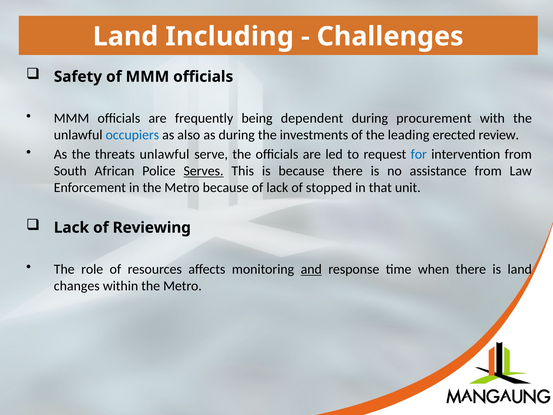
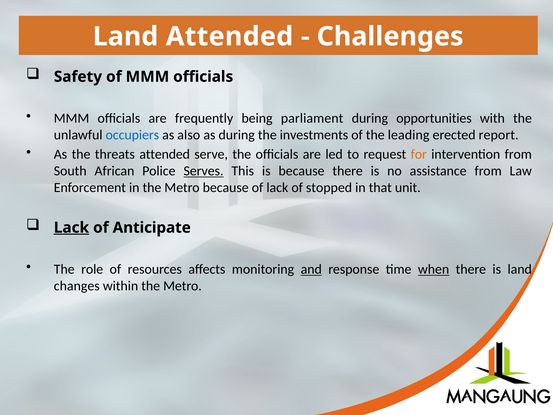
Land Including: Including -> Attended (230, 36)
dependent: dependent -> parliament (312, 118)
procurement: procurement -> opportunities (434, 118)
review: review -> report (499, 135)
threats unlawful: unlawful -> attended (165, 154)
for colour: blue -> orange (419, 154)
Lack underline: none -> present (71, 228)
Reviewing: Reviewing -> Anticipate (152, 228)
when underline: none -> present (434, 269)
